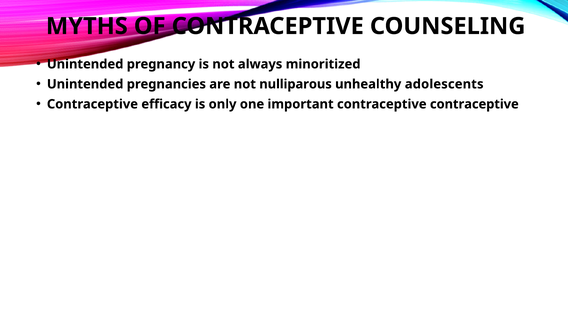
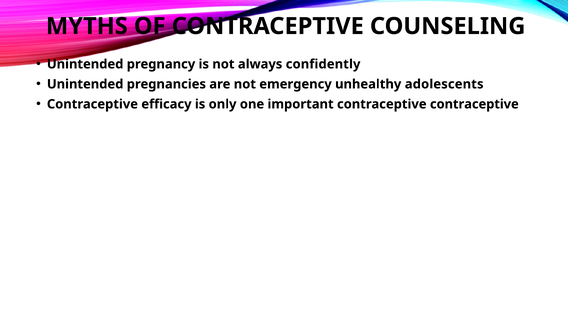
minoritized: minoritized -> confidently (323, 64)
nulliparous: nulliparous -> emergency (296, 84)
